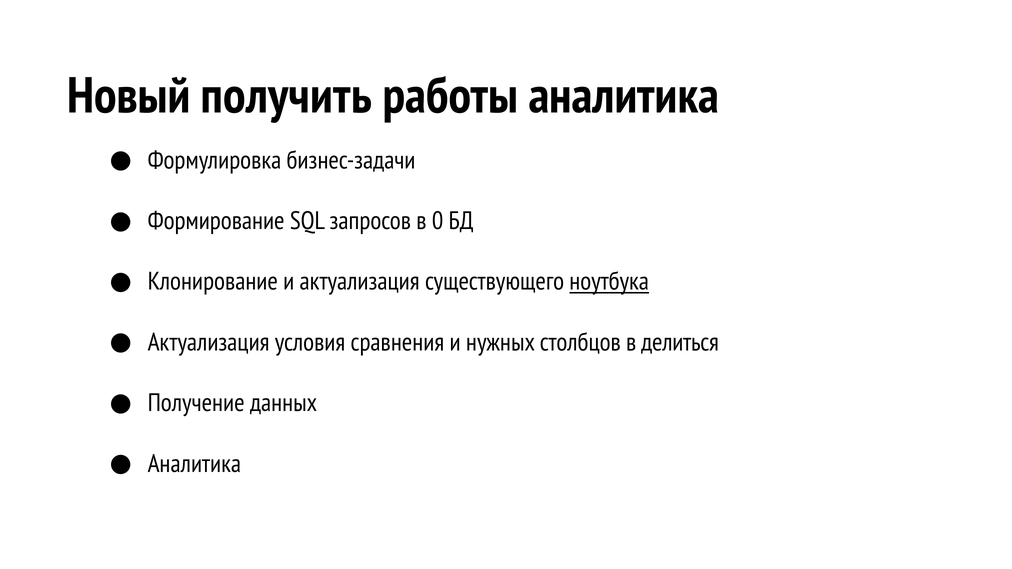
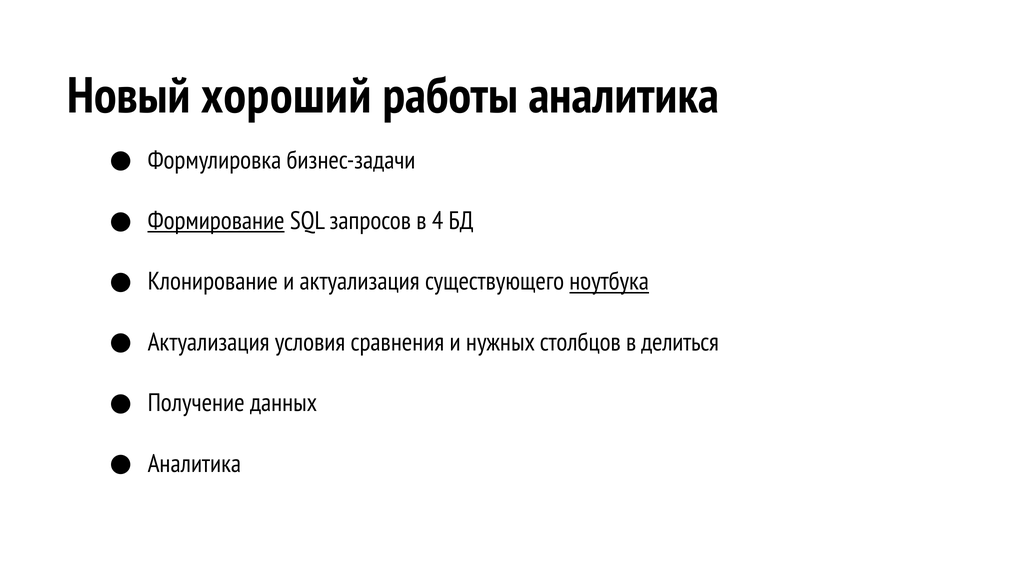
получить: получить -> хороший (286, 96)
Формирование underline: none -> present (216, 221)
0: 0 -> 4 (438, 221)
